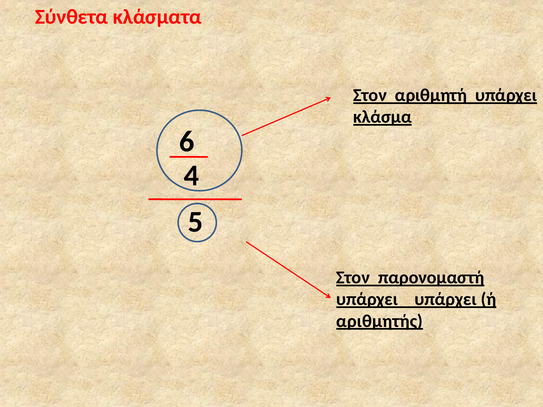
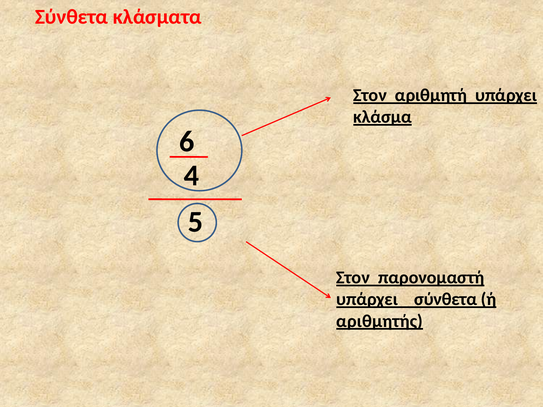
υπάρχει υπάρχει: υπάρχει -> σύνθετα (446, 300)
